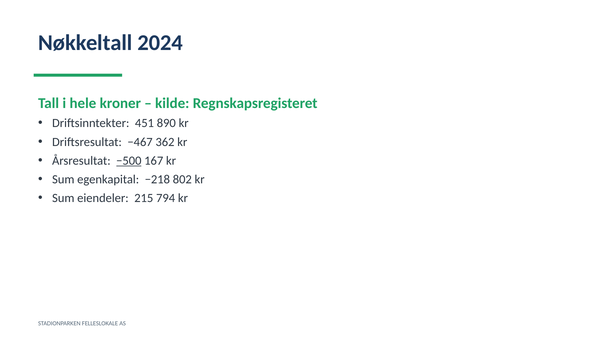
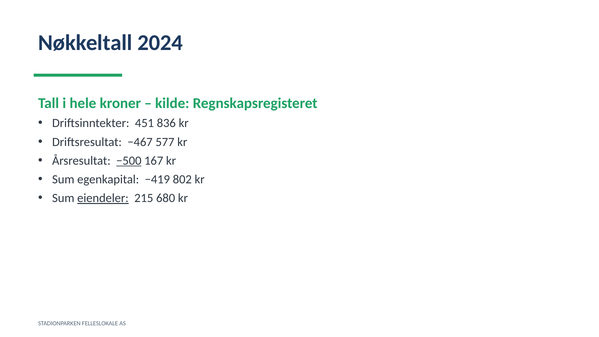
890: 890 -> 836 (166, 123)
362: 362 -> 577 (165, 142)
−218: −218 -> −419 (157, 179)
eiendeler underline: none -> present (103, 198)
794: 794 -> 680 (166, 198)
